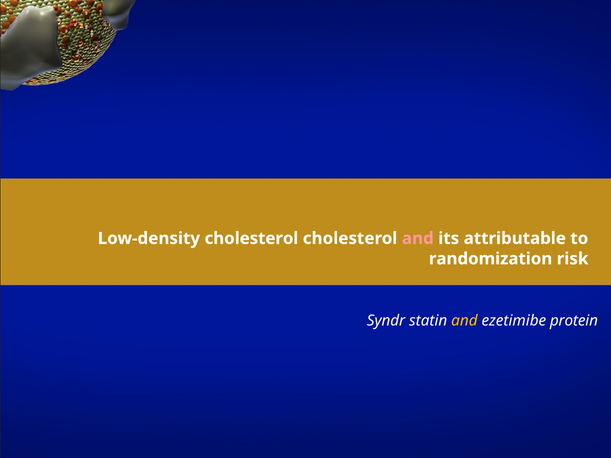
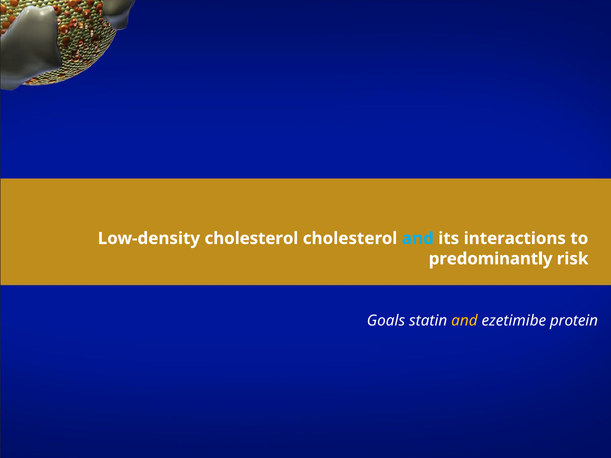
and colour: pink -> light blue (418, 239)
attributable: attributable -> interactions (515, 239)
randomization: randomization -> predominantly (491, 259)
Syndr: Syndr -> Goals (386, 321)
